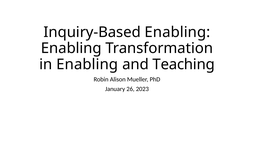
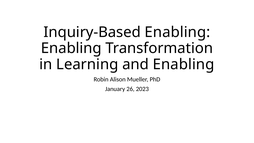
in Enabling: Enabling -> Learning (87, 64)
and Teaching: Teaching -> Enabling (184, 64)
